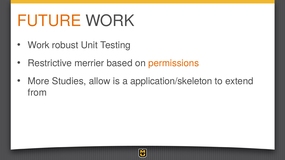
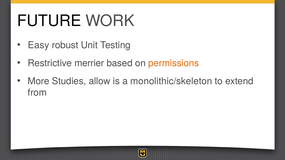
FUTURE colour: orange -> black (49, 21)
Work: Work -> Easy (39, 45)
application/skeleton: application/skeleton -> monolithic/skeleton (171, 81)
